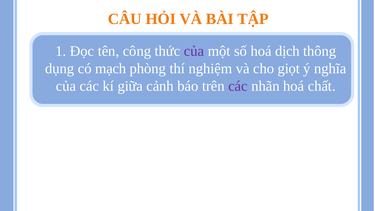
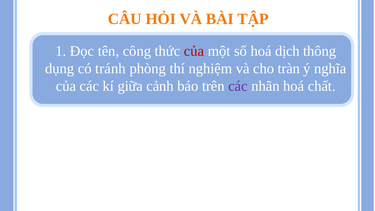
của colour: purple -> red (194, 51)
mạch: mạch -> tránh (110, 69)
giọt: giọt -> tràn (289, 69)
